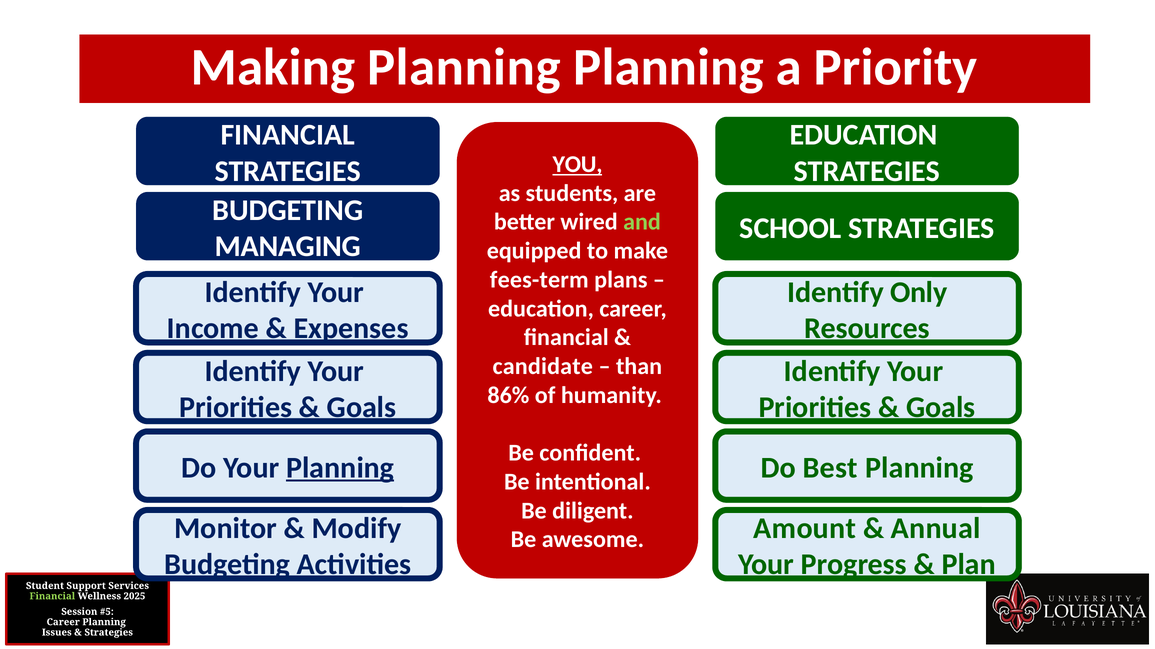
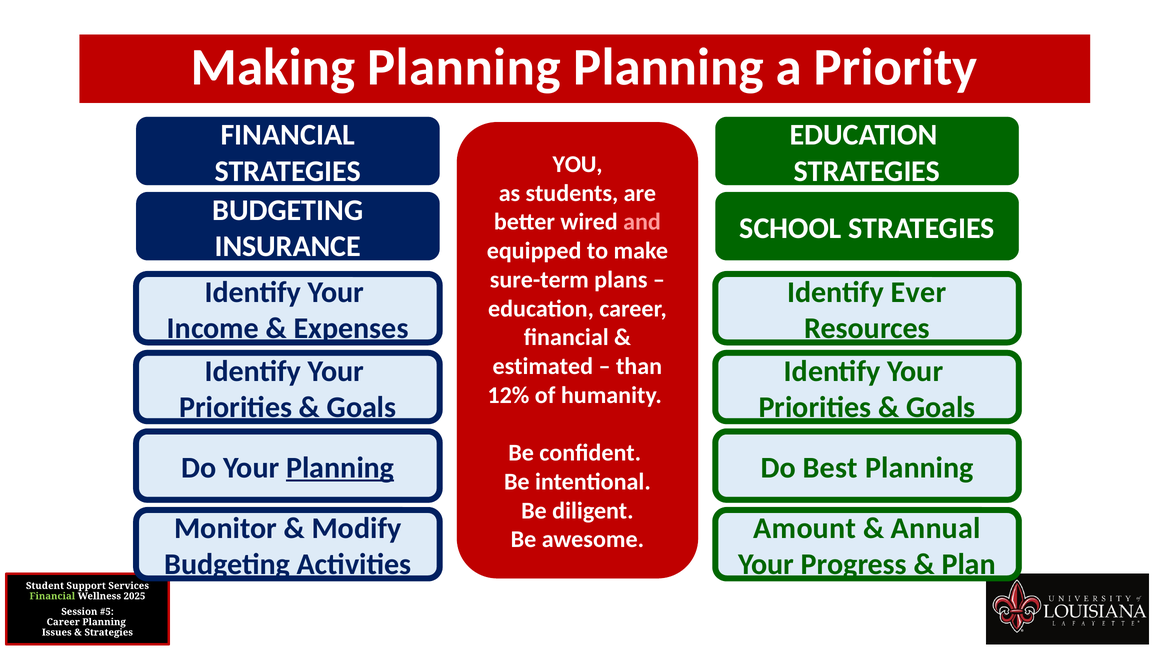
YOU underline: present -> none (578, 165)
and colour: light green -> pink (642, 222)
MANAGING: MANAGING -> INSURANCE (288, 247)
fees-term: fees-term -> sure-term (539, 280)
Only: Only -> Ever (918, 293)
candidate: candidate -> estimated (543, 367)
86%: 86% -> 12% (508, 396)
